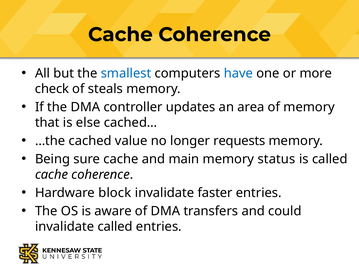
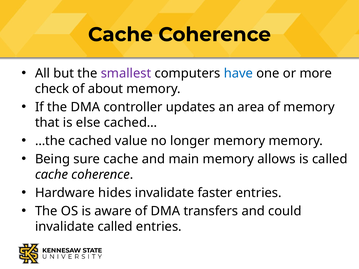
smallest colour: blue -> purple (126, 73)
steals: steals -> about (106, 89)
longer requests: requests -> memory (239, 141)
status: status -> allows (277, 159)
block: block -> hides (115, 193)
